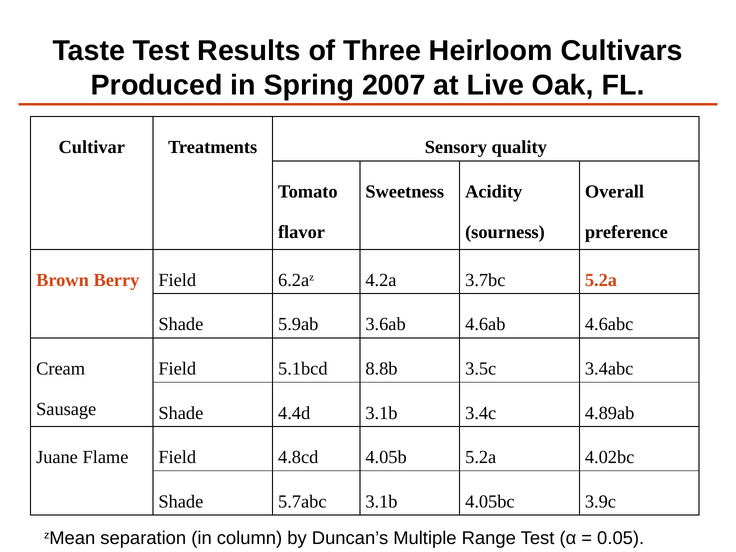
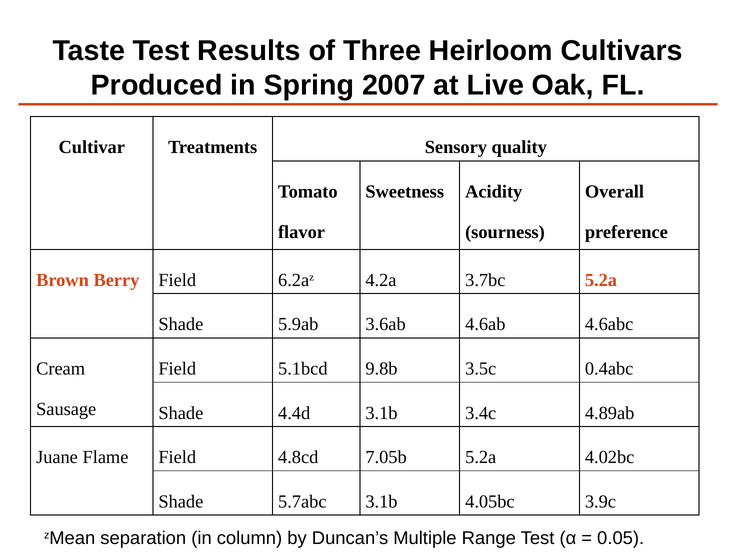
8.8b: 8.8b -> 9.8b (381, 369)
3.4abc: 3.4abc -> 0.4abc (609, 369)
4.05b: 4.05b -> 7.05b (386, 457)
